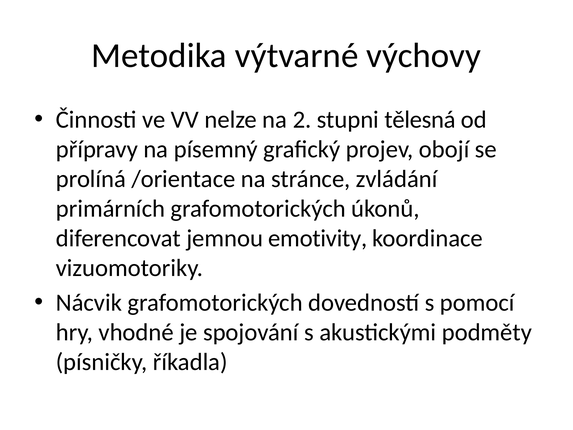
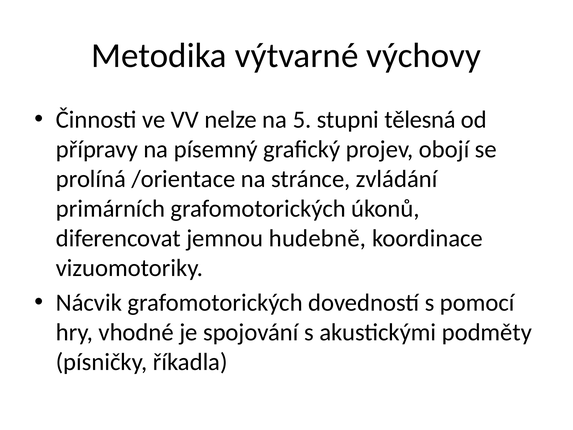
2: 2 -> 5 (302, 120)
emotivity: emotivity -> hudebně (317, 238)
